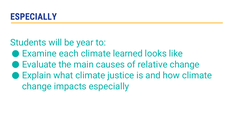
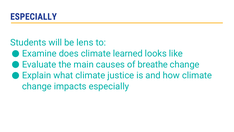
year: year -> lens (85, 42)
each: each -> does (69, 53)
relative: relative -> breathe (153, 64)
